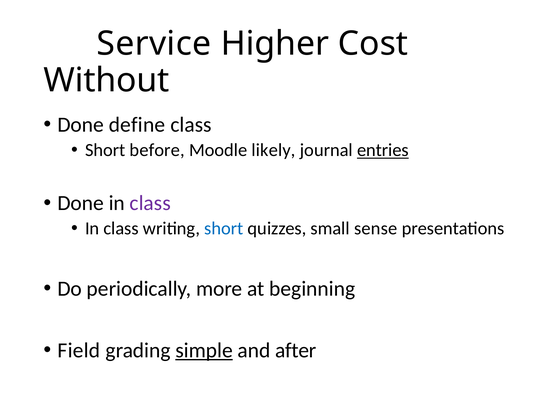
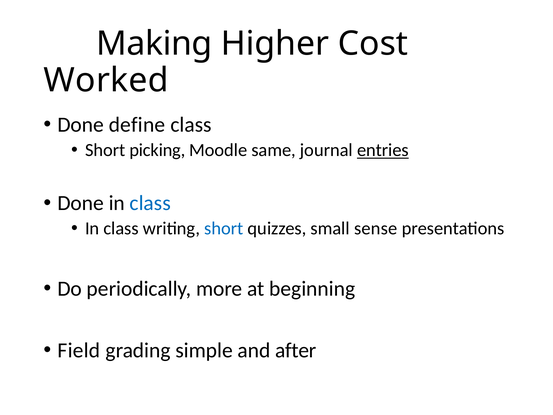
Service: Service -> Making (154, 44)
Without: Without -> Worked (106, 80)
before: before -> picking (157, 150)
likely: likely -> same (274, 150)
class colour: purple -> blue (150, 203)
simple underline: present -> none (204, 350)
